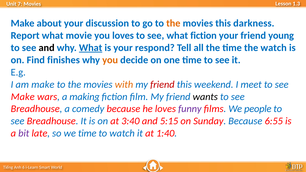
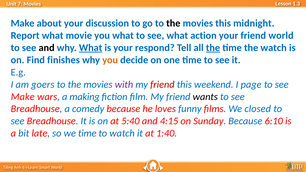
the colour: orange -> black (173, 23)
darkness: darkness -> midnight (254, 23)
you loves: loves -> what (123, 35)
what fiction: fiction -> action (203, 35)
friend young: young -> world (281, 35)
the underline: none -> present (213, 48)
am make: make -> goers (43, 84)
with colour: orange -> purple (124, 84)
meet: meet -> page (251, 84)
funny colour: purple -> blue (190, 109)
people: people -> closed (258, 109)
3:40: 3:40 -> 5:40 (130, 121)
5:15: 5:15 -> 4:15 (169, 121)
6:55: 6:55 -> 6:10 (274, 121)
bit colour: purple -> blue (24, 133)
